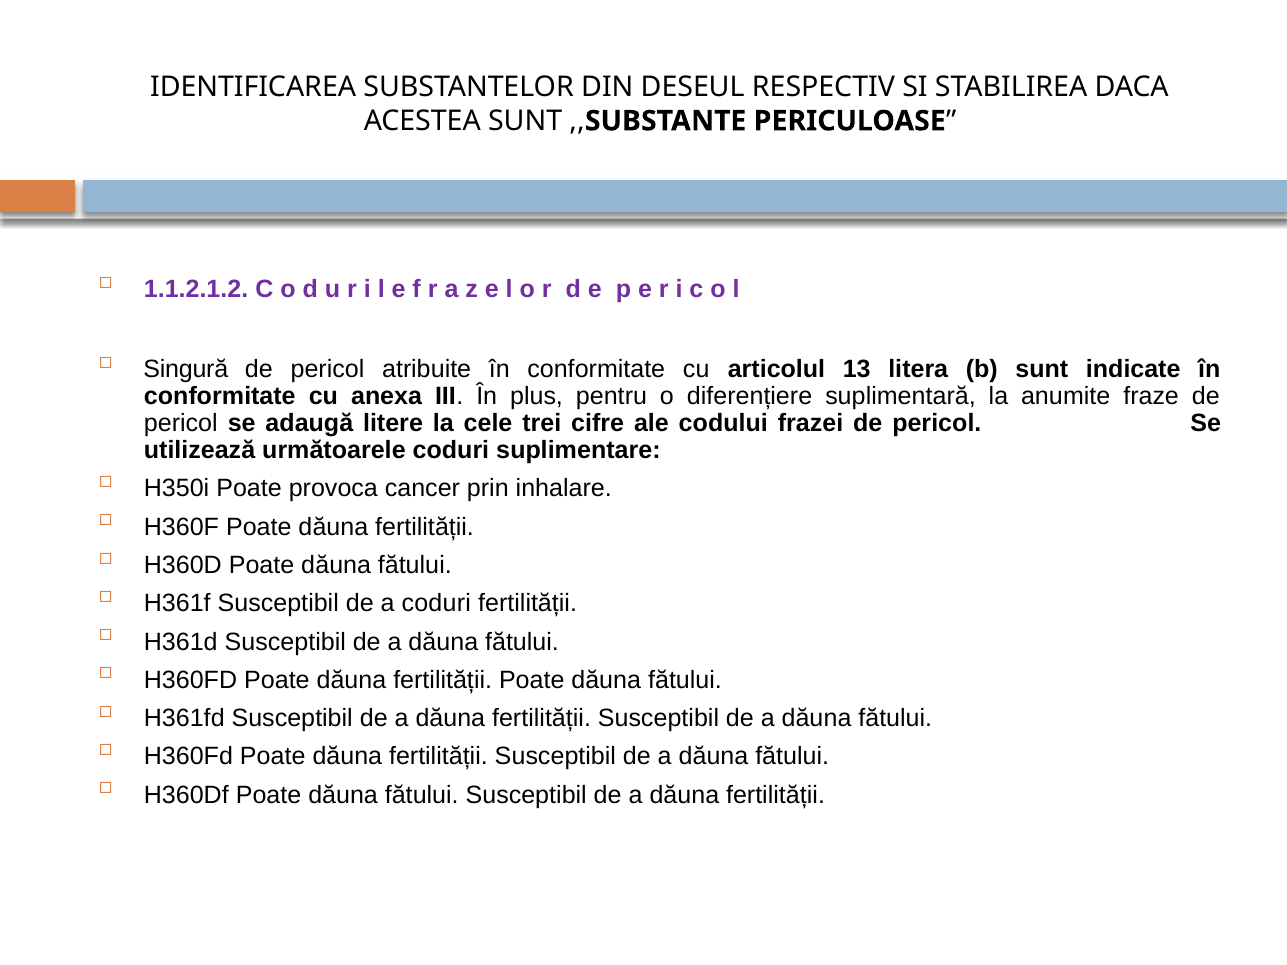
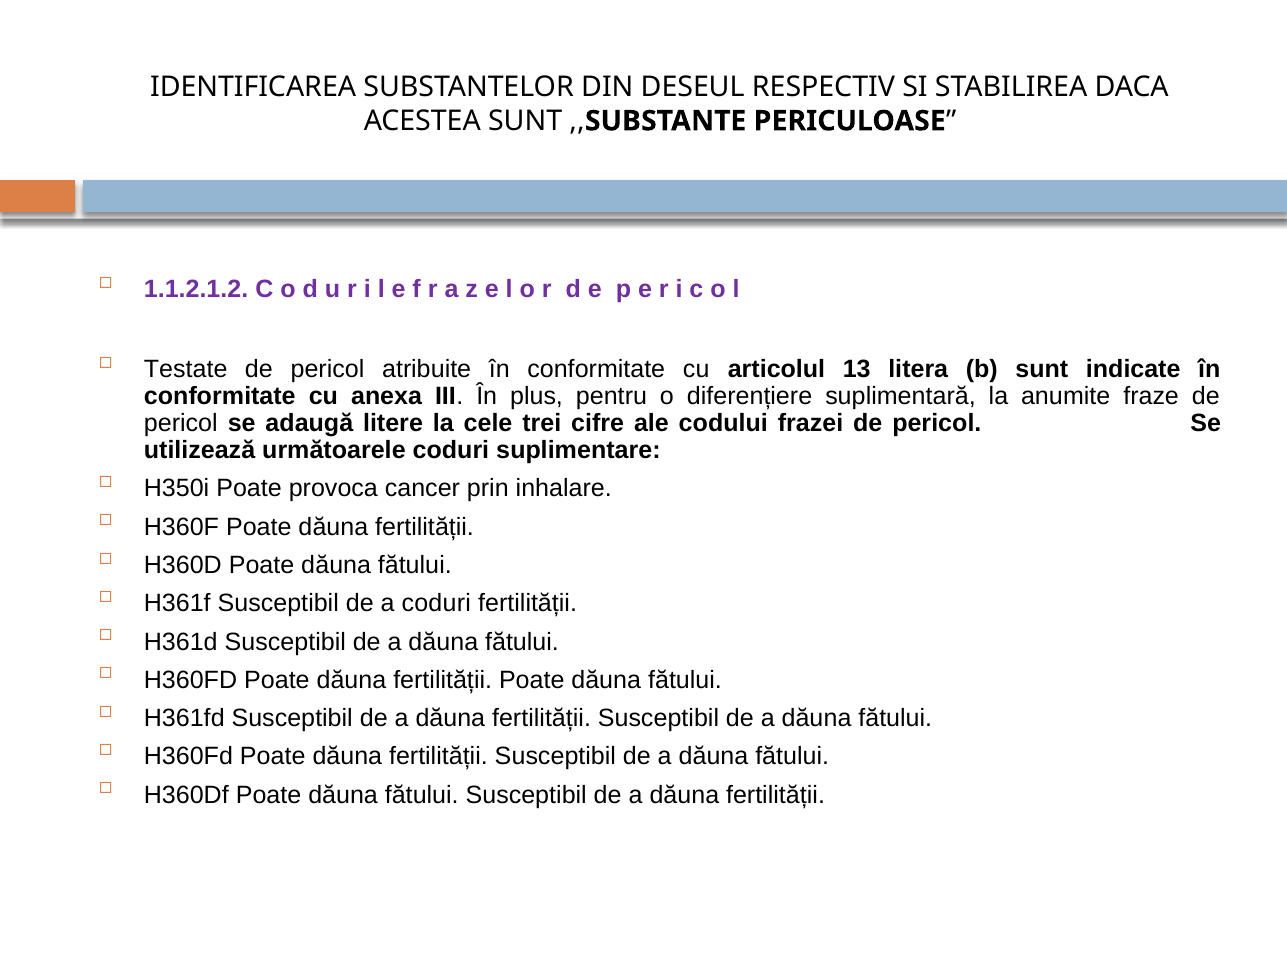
Singură: Singură -> Testate (186, 369)
